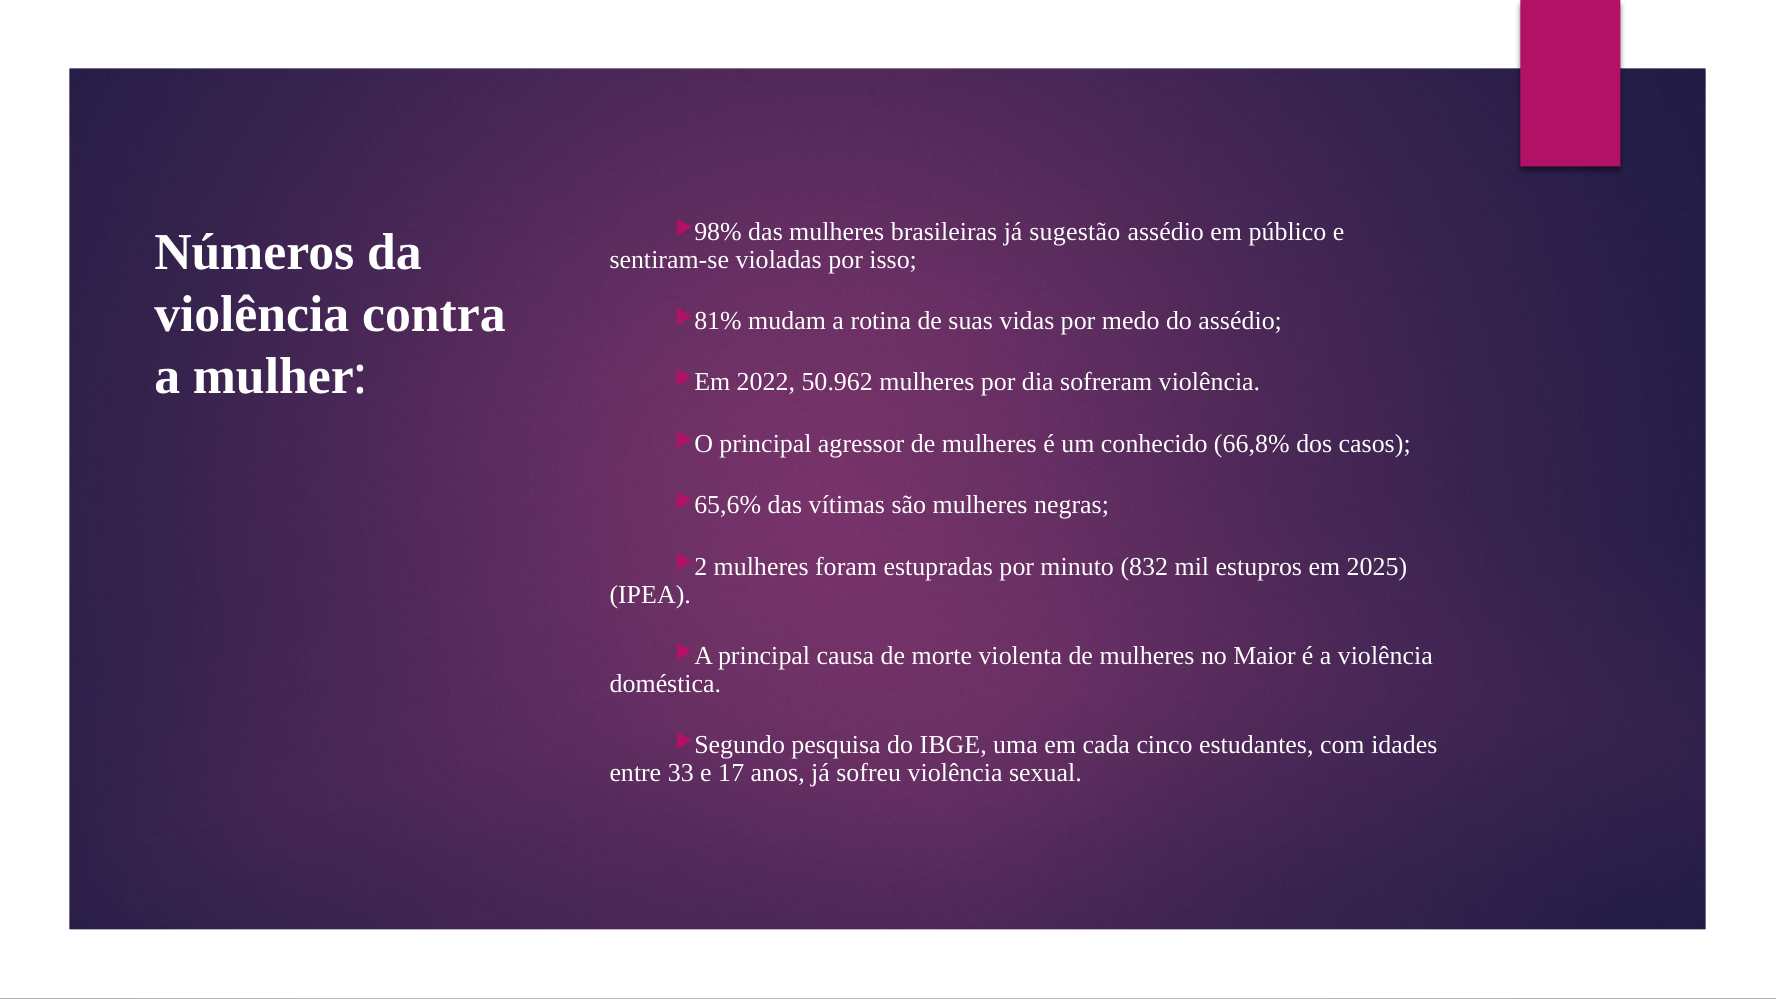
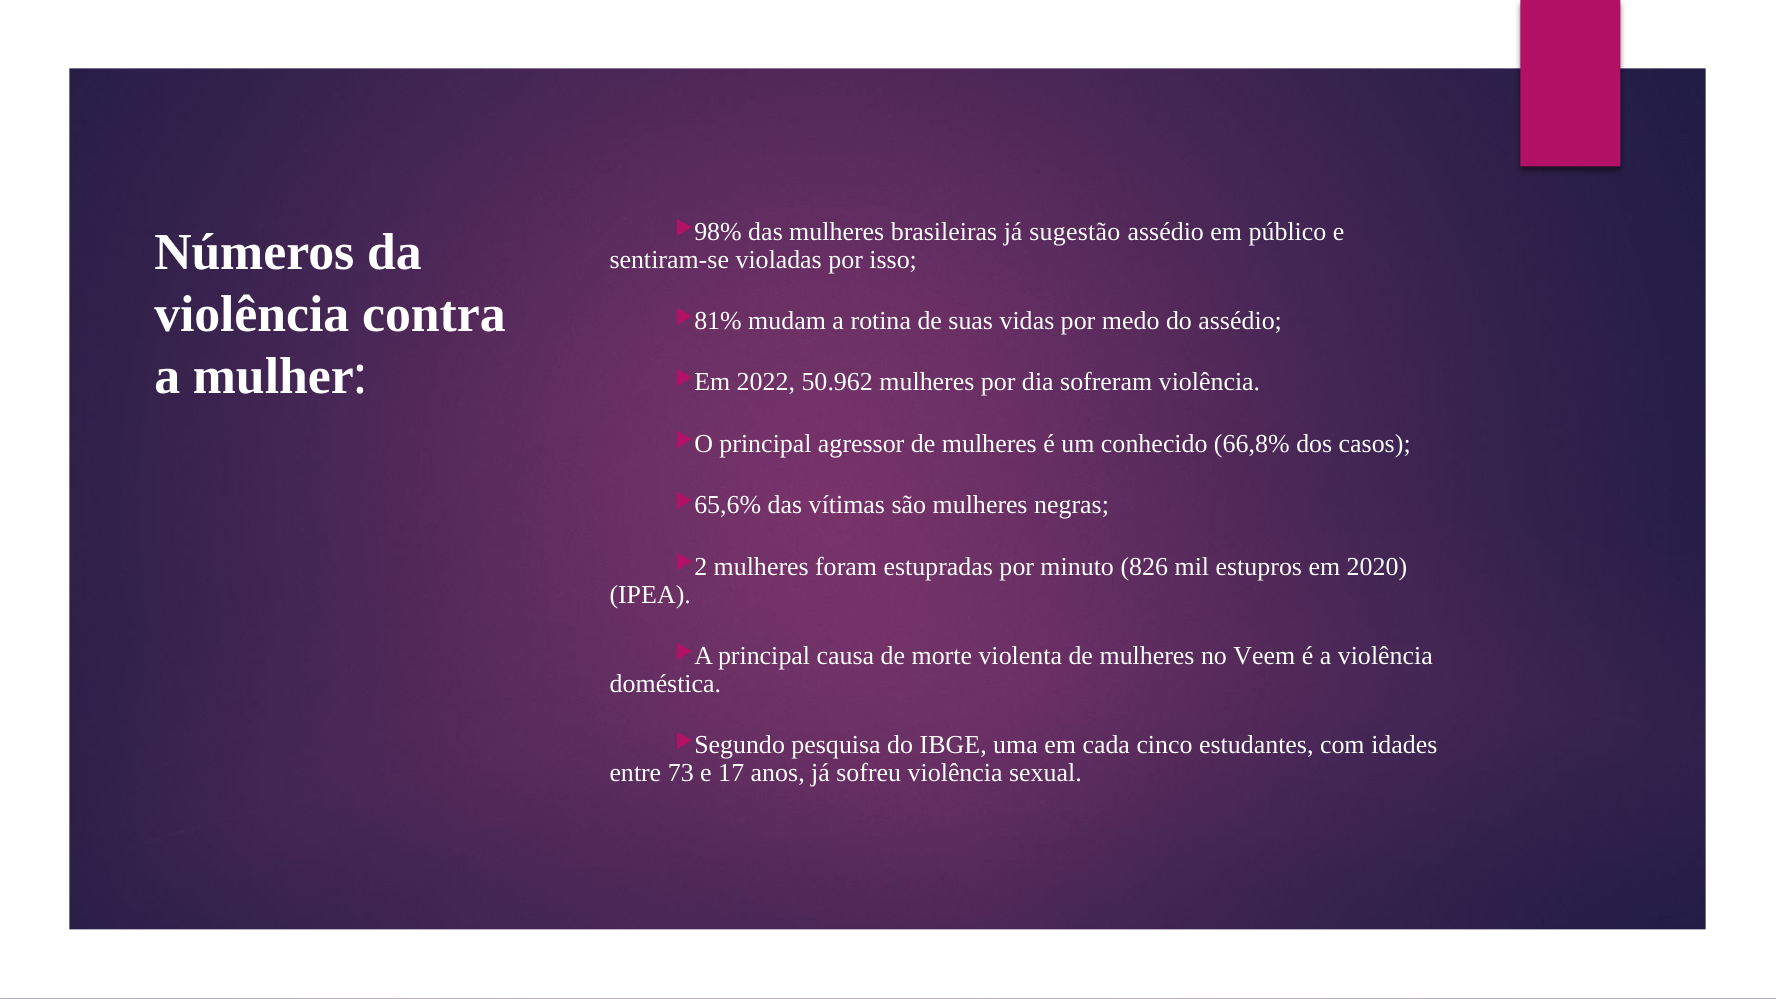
832: 832 -> 826 (1144, 567)
2025: 2025 -> 2020 (1377, 567)
Maior: Maior -> Veem (1264, 656)
33: 33 -> 73 (681, 773)
